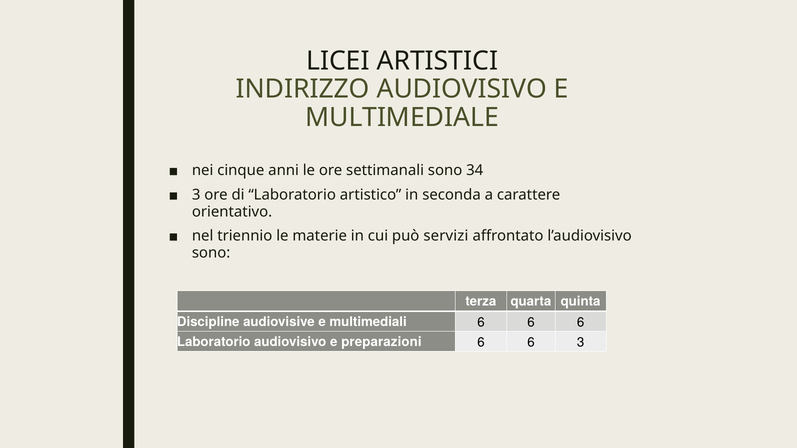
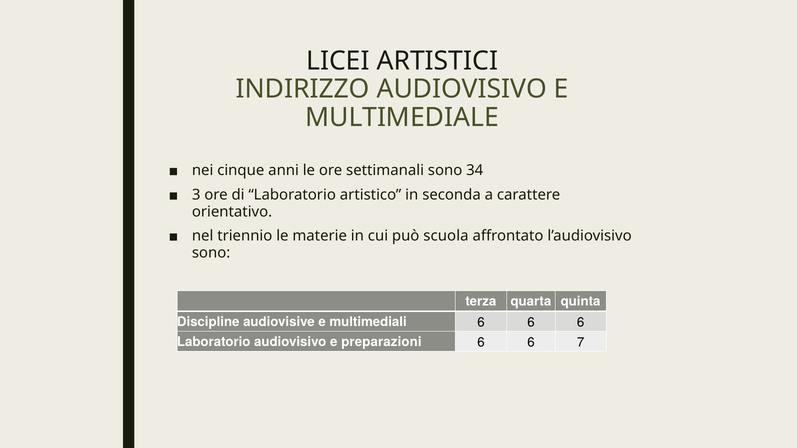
servizi: servizi -> scuola (446, 236)
6 3: 3 -> 7 (581, 342)
